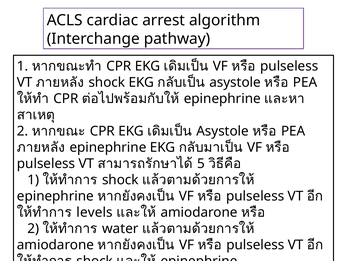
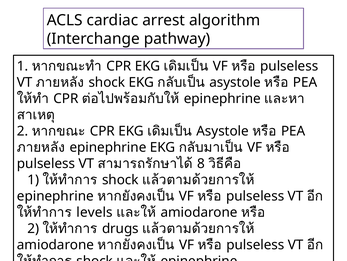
5: 5 -> 8 (201, 163)
water: water -> drugs (120, 228)
